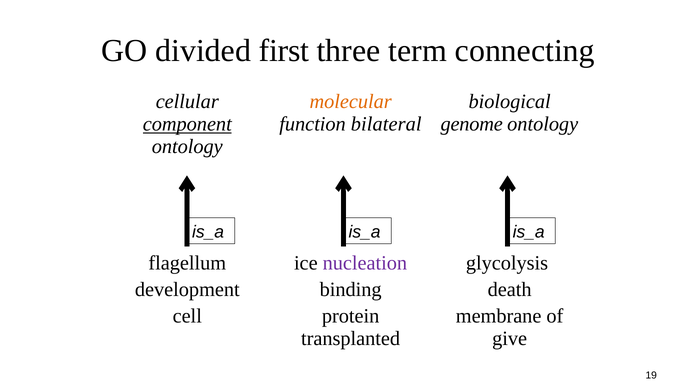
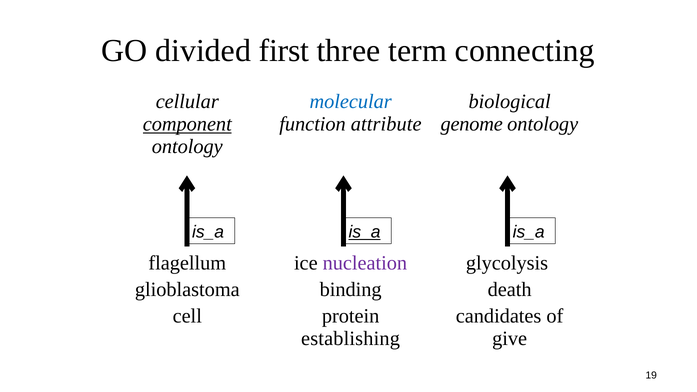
molecular colour: orange -> blue (351, 102)
bilateral: bilateral -> attribute (386, 124)
is_a underline: none -> present (365, 232)
development: development -> glioblastoma (187, 290)
membrane: membrane -> candidates (499, 316)
transplanted: transplanted -> establishing (351, 339)
